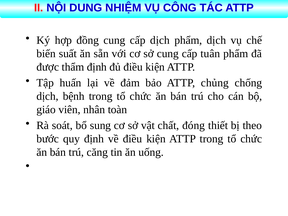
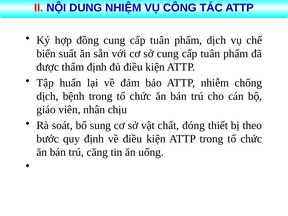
đồng cung cấp dịch: dịch -> tuân (160, 40)
chủng: chủng -> nhiễm (215, 83)
toàn: toàn -> chịu (117, 110)
